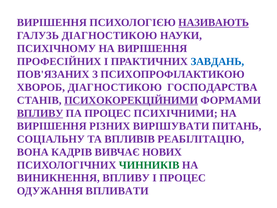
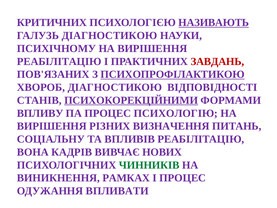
ВИРІШЕННЯ: ВИРІШЕННЯ -> КРИТИЧНИХ (52, 23)
ПРОФЕСІЙНИХ: ПРОФЕСІЙНИХ -> РЕАБІЛІТАЦІЮ (59, 61)
ЗАВДАНЬ colour: blue -> red (217, 61)
ПСИХОПРОФІЛАКТИКОЮ underline: none -> present (173, 74)
ГОСПОДАРСТВА: ГОСПОДАРСТВА -> ВІДПОВІДНОСТІ (212, 87)
ВПЛИВУ underline: present -> none (40, 113)
ПСИХІЧНИМИ: ПСИХІЧНИМИ -> ПСИХОЛОГІЮ (176, 113)
ВИРІШУВАТИ: ВИРІШУВАТИ -> ВИЗНАЧЕННЯ (171, 126)
ВИНИКНЕННЯ ВПЛИВУ: ВПЛИВУ -> РАМКАХ (126, 178)
